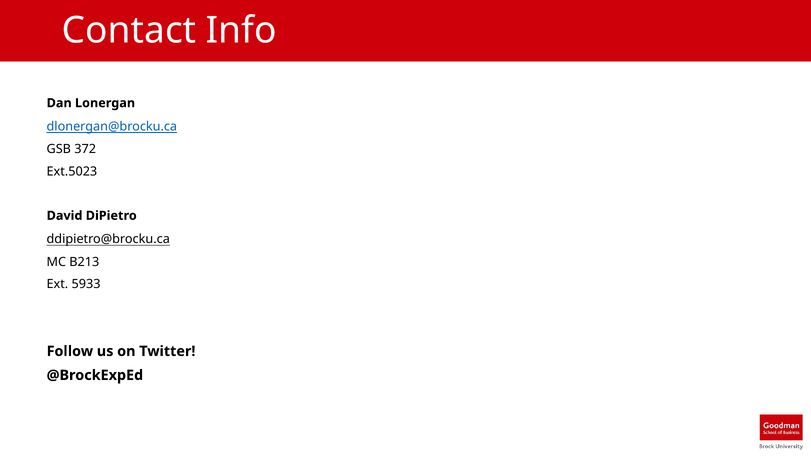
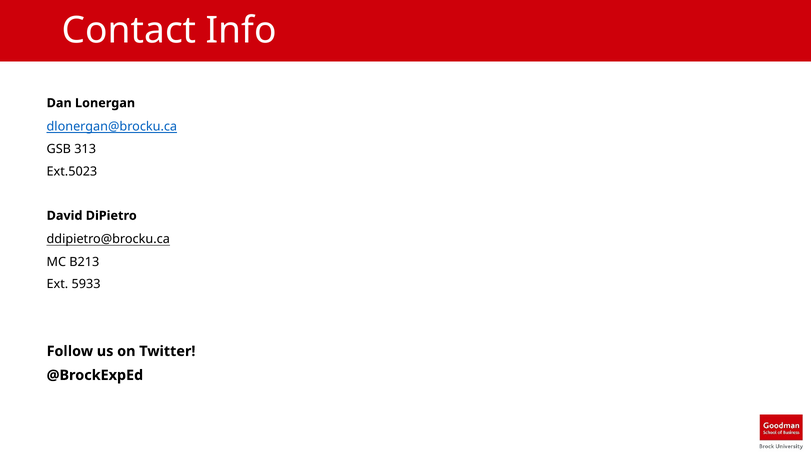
372: 372 -> 313 (85, 149)
